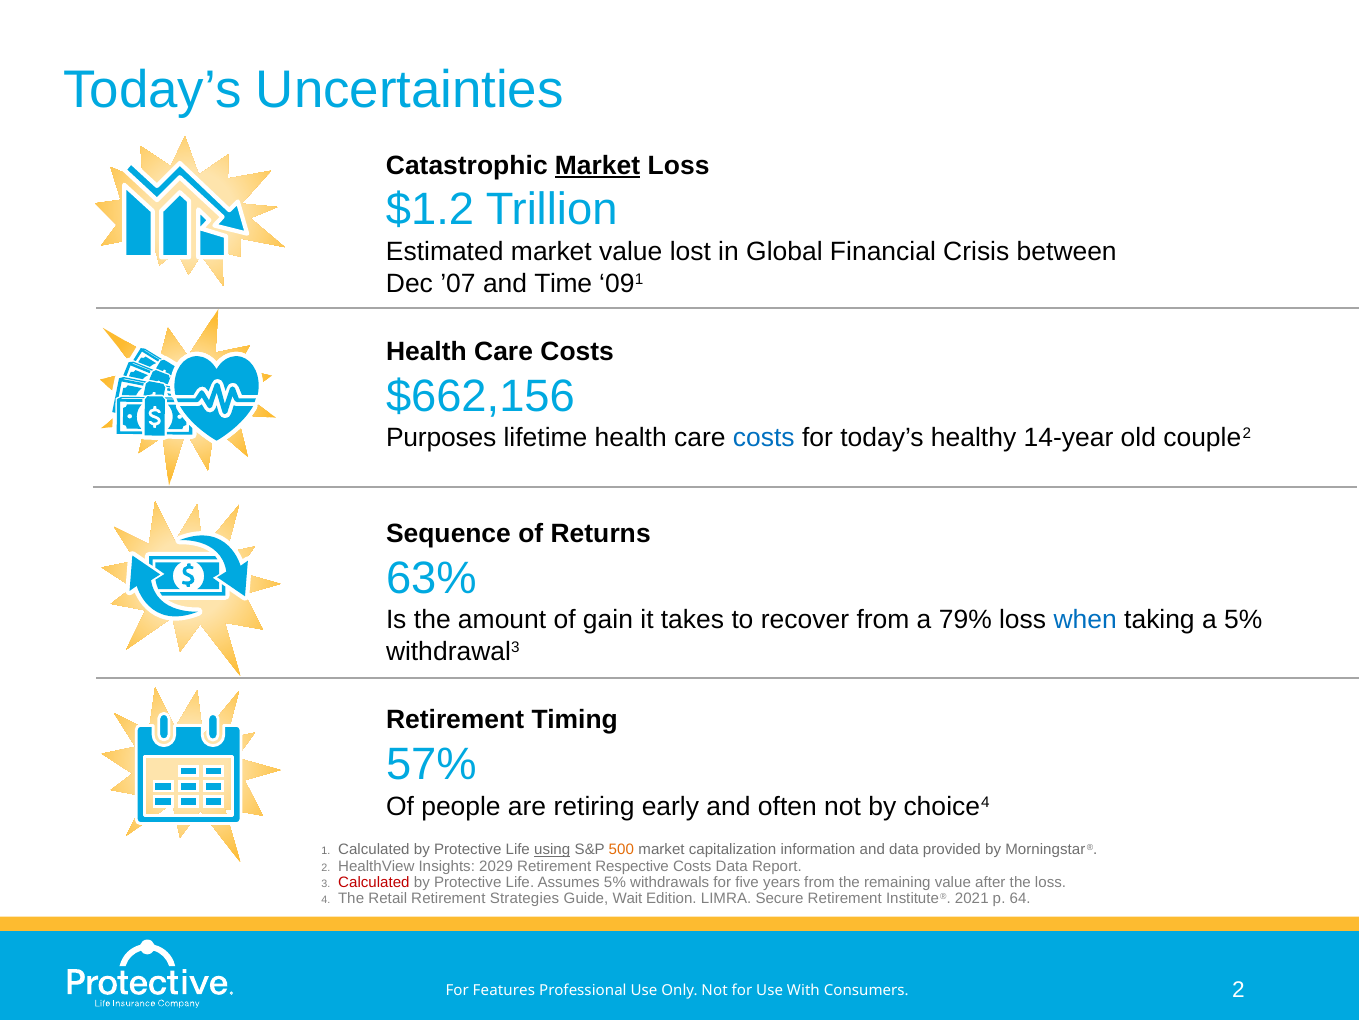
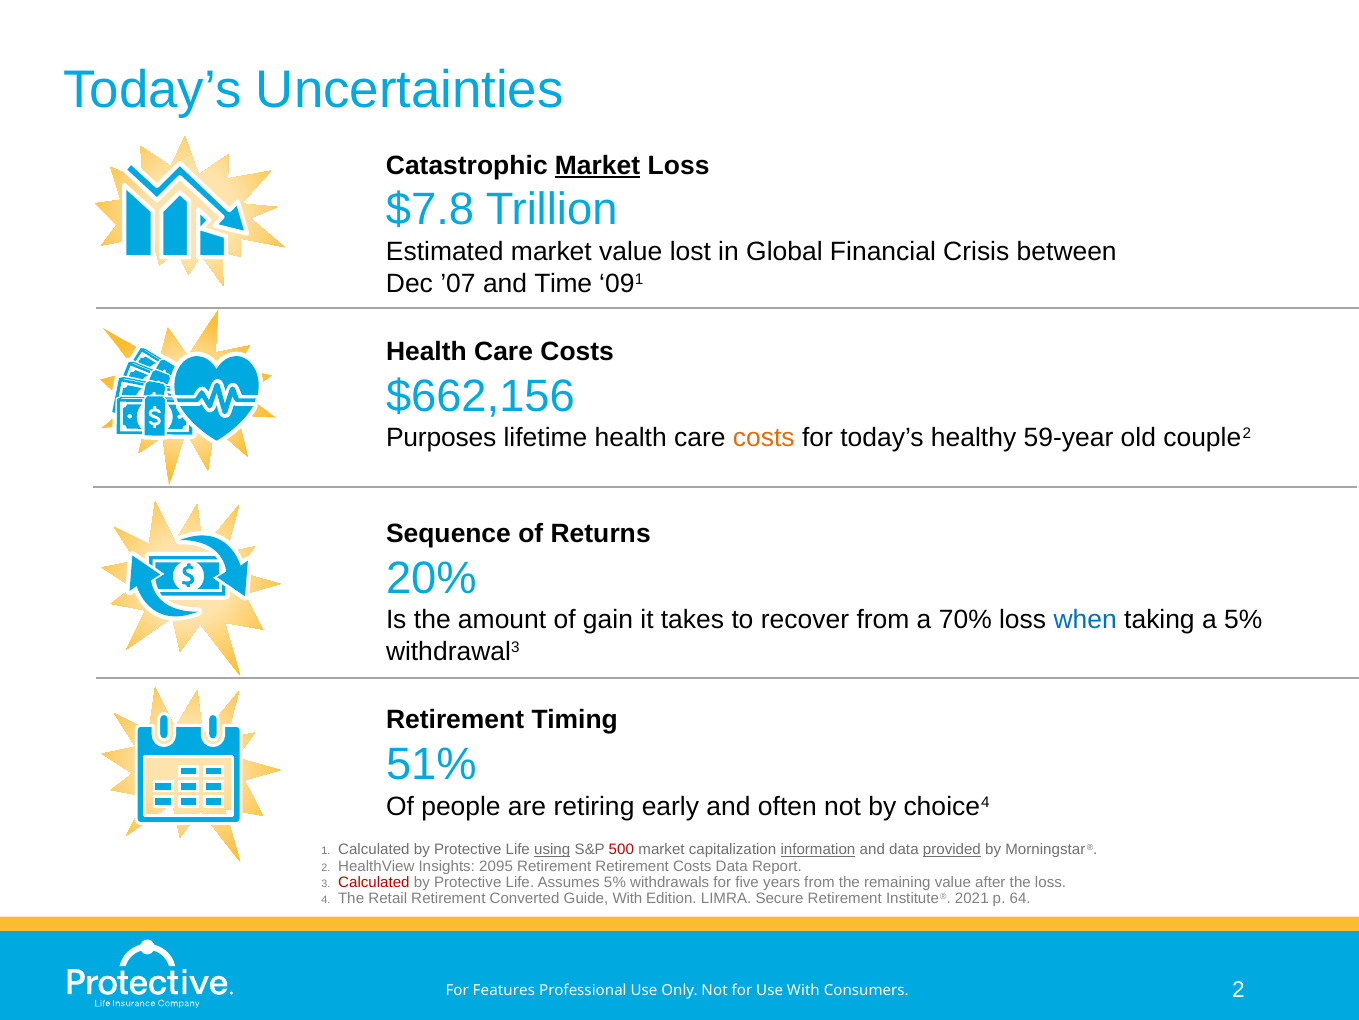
$1.2: $1.2 -> $7.8 (430, 210)
costs colour: blue -> orange (764, 438)
14-year: 14-year -> 59-year (1069, 438)
63%: 63% -> 20% (431, 578)
79%: 79% -> 70% (965, 620)
57%: 57% -> 51% (431, 764)
500 colour: orange -> red (621, 849)
information underline: none -> present (818, 849)
provided underline: none -> present (952, 849)
2029: 2029 -> 2095 (496, 866)
Retirement Respective: Respective -> Retirement (632, 866)
Strategies: Strategies -> Converted (525, 898)
Guide Wait: Wait -> With (627, 898)
